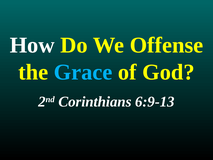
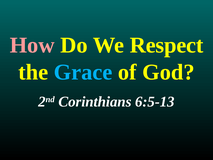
How colour: white -> pink (32, 45)
Offense: Offense -> Respect (167, 45)
6:9-13: 6:9-13 -> 6:5-13 (155, 102)
